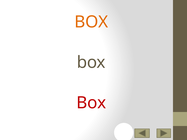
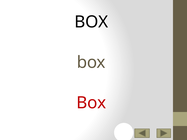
BOX colour: orange -> black (91, 22)
